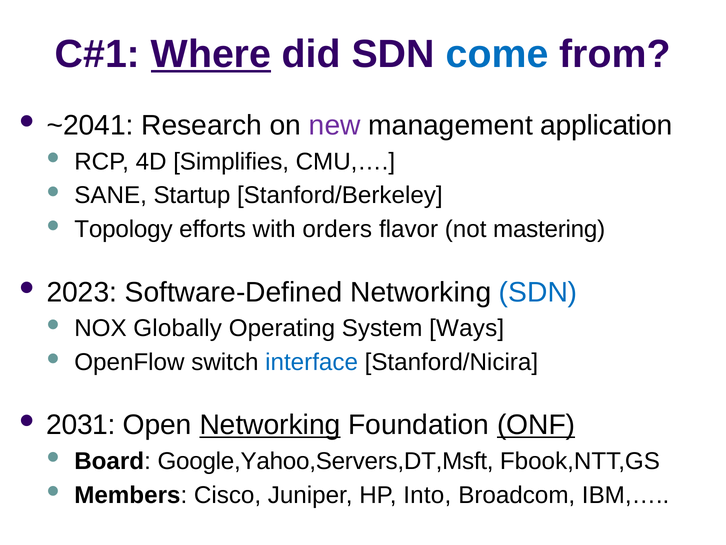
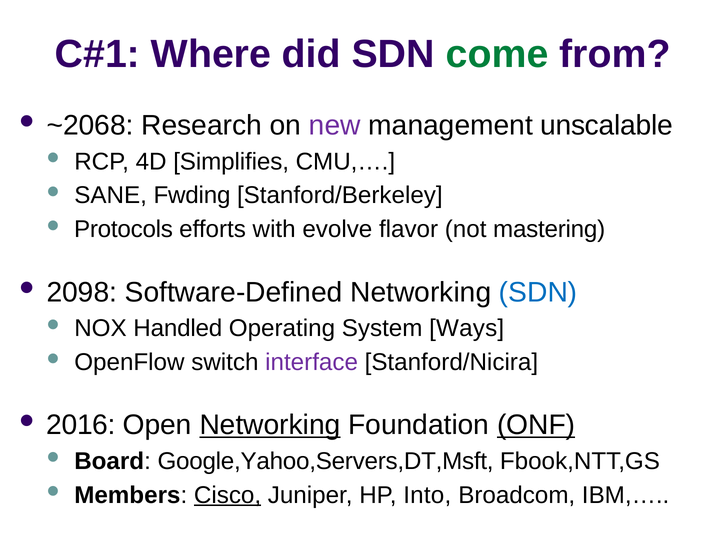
Where underline: present -> none (211, 54)
come colour: blue -> green (497, 54)
~2041: ~2041 -> ~2068 (90, 125)
application: application -> unscalable (607, 125)
Startup: Startup -> Fwding (192, 195)
Topology: Topology -> Protocols (124, 229)
orders: orders -> evolve (337, 229)
2023: 2023 -> 2098 (82, 292)
Globally: Globally -> Handled (178, 328)
interface colour: blue -> purple (312, 362)
2031: 2031 -> 2016 (81, 425)
Cisco underline: none -> present (228, 495)
